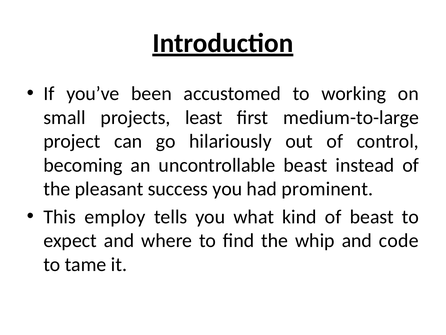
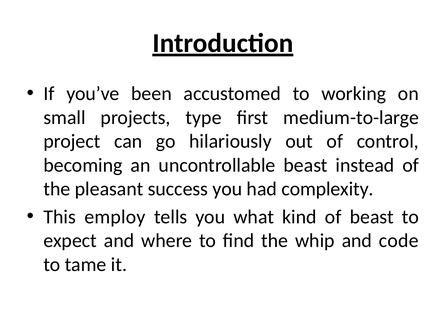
least: least -> type (204, 117)
prominent: prominent -> complexity (328, 189)
